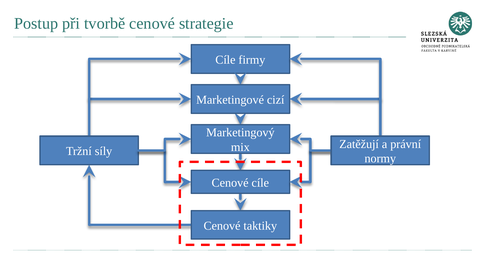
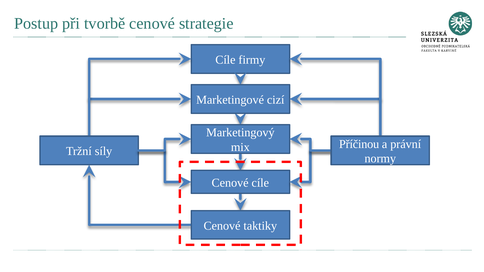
Zatěžují: Zatěžují -> Příčinou (359, 144)
